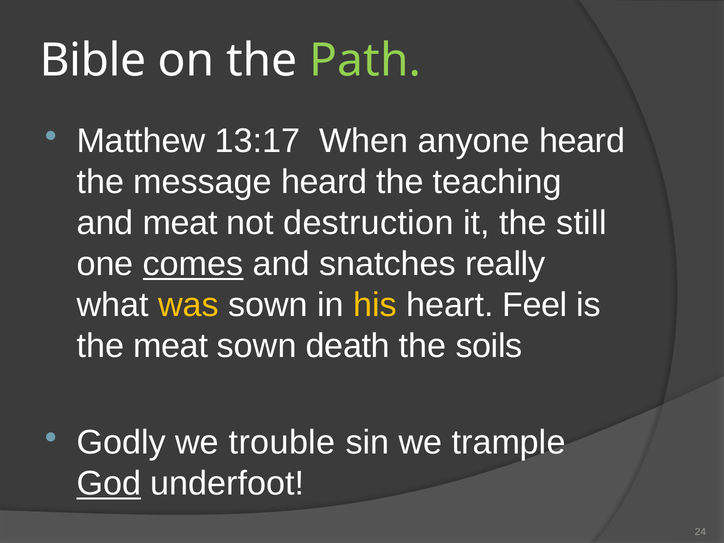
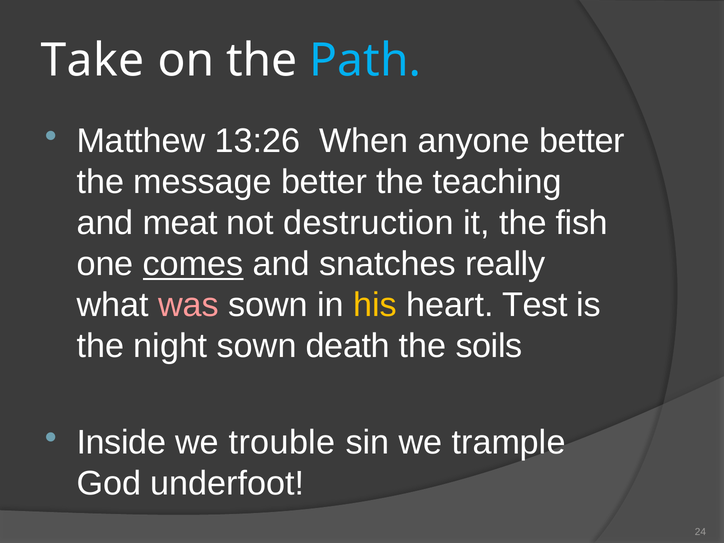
Bible: Bible -> Take (93, 60)
Path colour: light green -> light blue (365, 60)
13:17: 13:17 -> 13:26 (258, 141)
anyone heard: heard -> better (582, 141)
message heard: heard -> better (324, 182)
still: still -> fish (582, 223)
was colour: yellow -> pink (188, 305)
Feel: Feel -> Test (535, 305)
the meat: meat -> night (170, 346)
Godly: Godly -> Inside (121, 443)
God underline: present -> none (109, 484)
